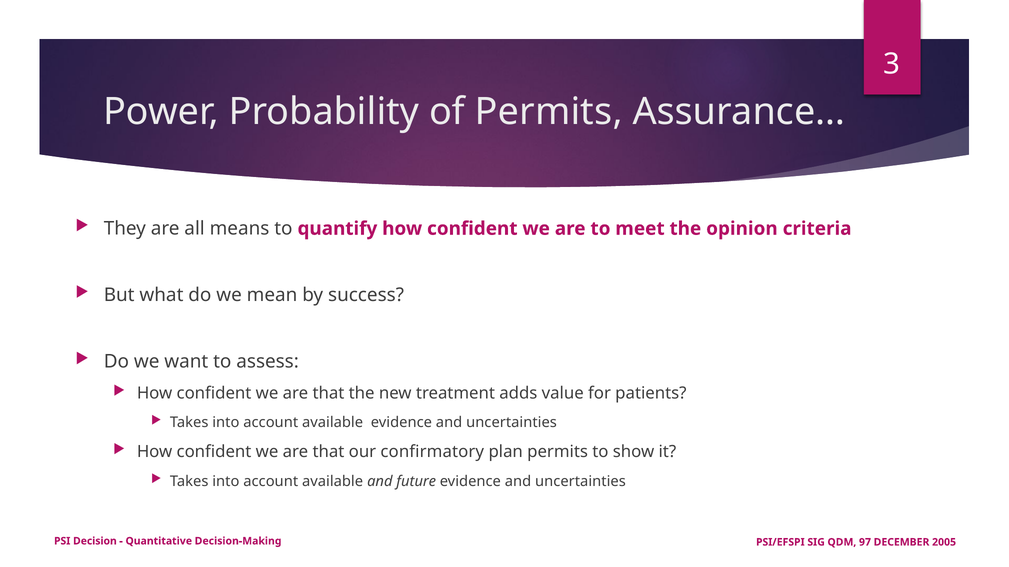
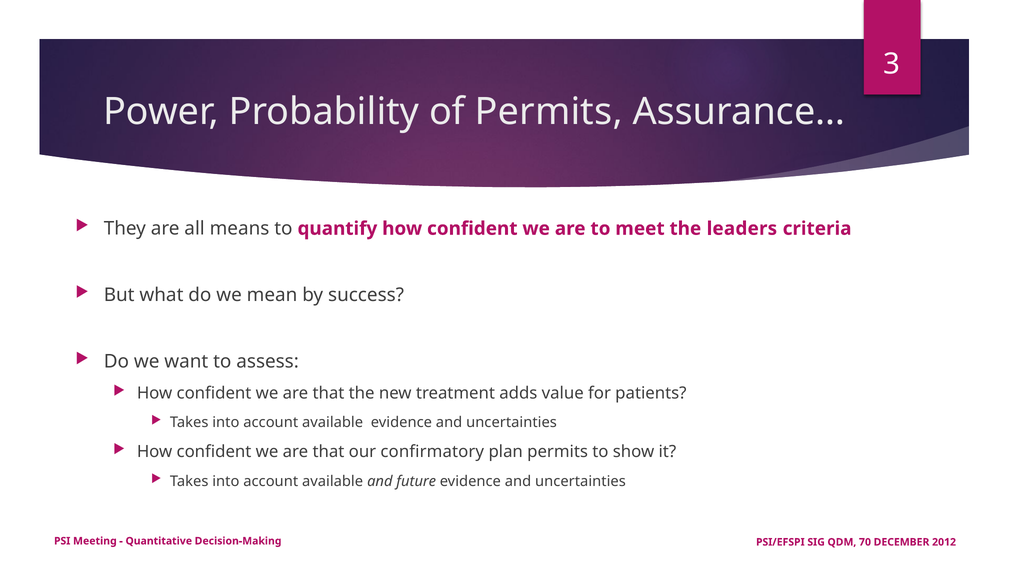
opinion: opinion -> leaders (742, 229)
Decision: Decision -> Meeting (95, 542)
97: 97 -> 70 (865, 543)
2005: 2005 -> 2012 (944, 543)
